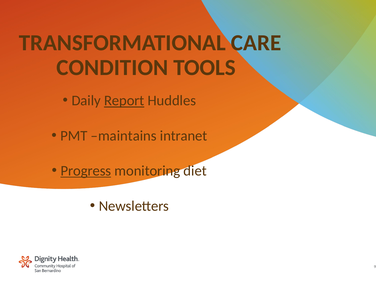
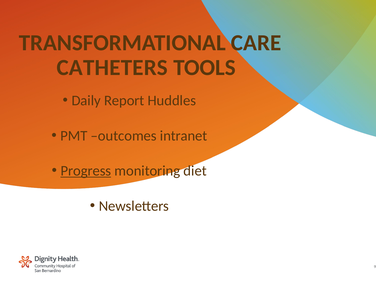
CONDITION: CONDITION -> CATHETERS (112, 68)
Report underline: present -> none (124, 101)
maintains: maintains -> outcomes (124, 136)
